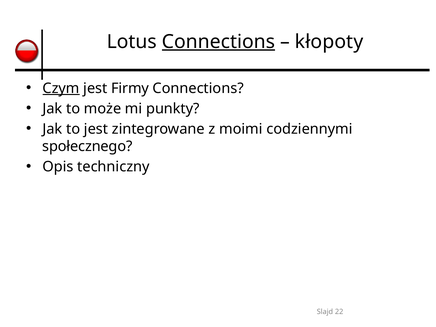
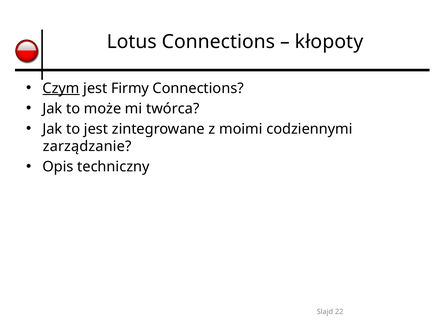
Connections underline: present -> none (219, 42)
punkty: punkty -> twórca (173, 109)
społecznego: społecznego -> zarządzanie (87, 146)
